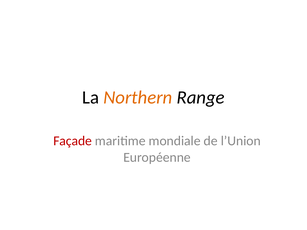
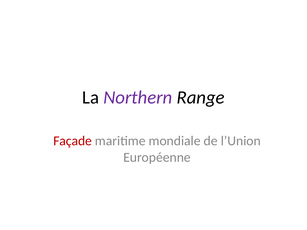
Northern colour: orange -> purple (138, 98)
